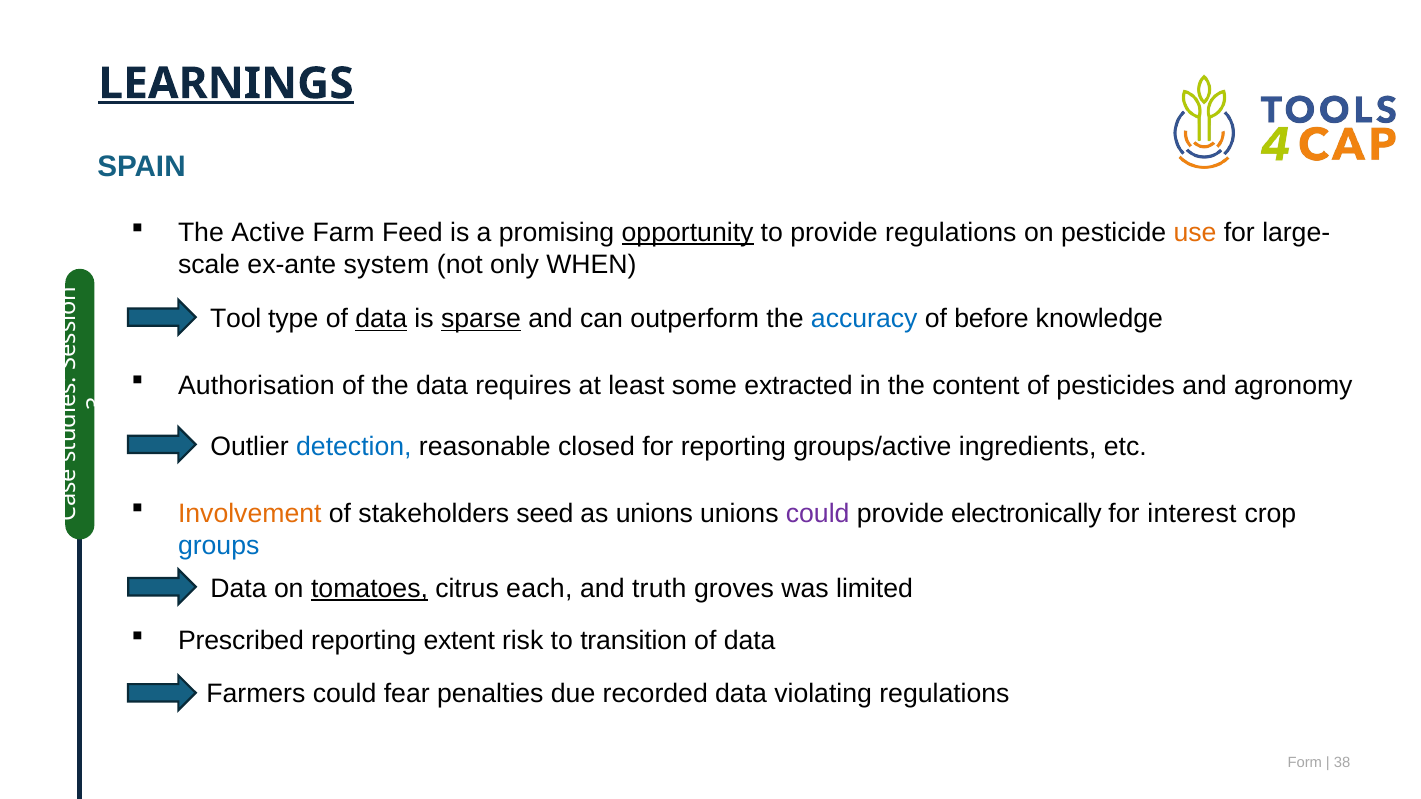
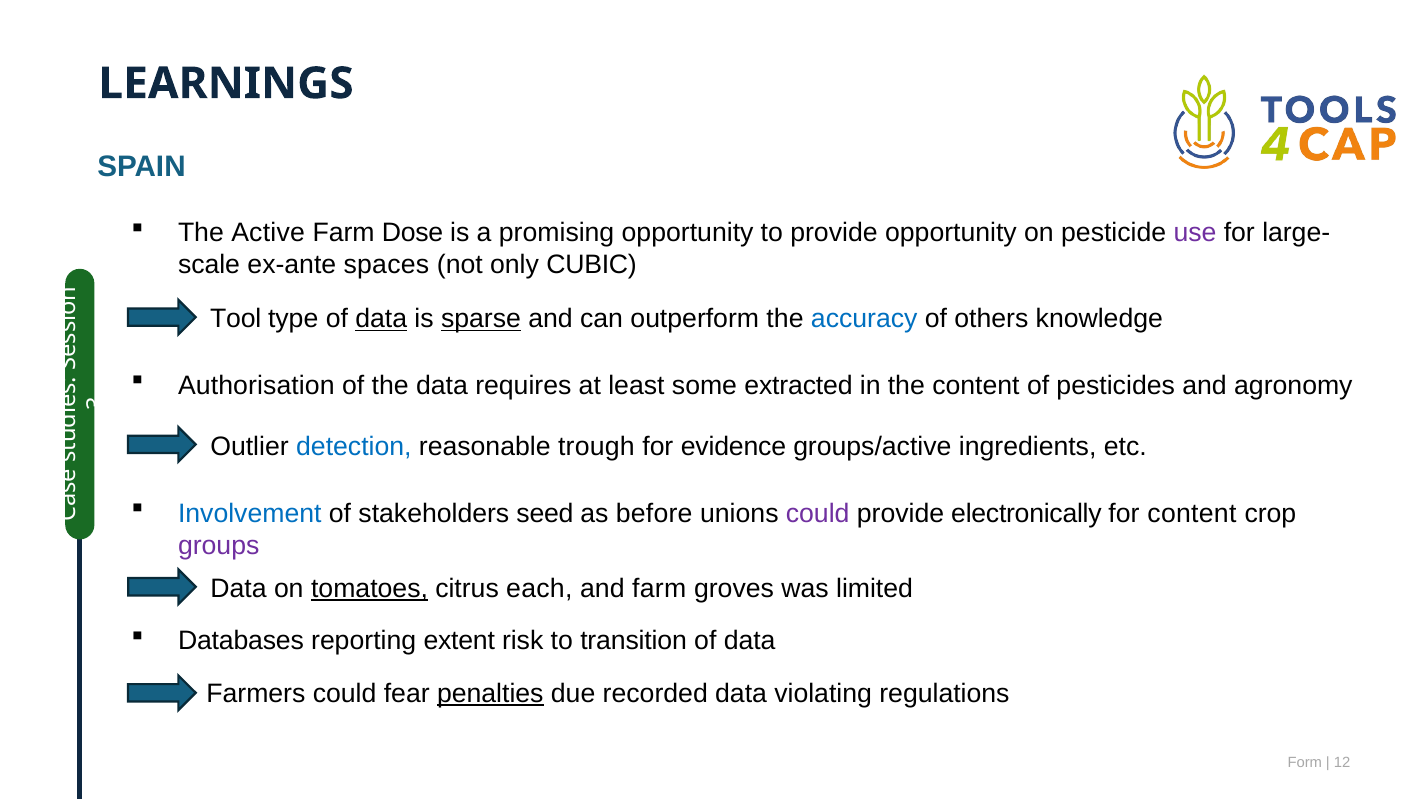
LEARNINGS underline: present -> none (226, 84)
Feed: Feed -> Dose (413, 233)
opportunity underline: present -> none (688, 233)
provide regulations: regulations -> opportunity (951, 233)
use colour: orange -> purple (1195, 233)
system: system -> spaces (386, 265)
WHEN: WHEN -> CUBIC (592, 265)
before: before -> others (991, 319)
closed: closed -> trough (596, 446)
for reporting: reporting -> evidence (733, 446)
Involvement colour: orange -> blue (250, 514)
as unions: unions -> before (654, 514)
for interest: interest -> content (1192, 514)
groups colour: blue -> purple (219, 545)
and truth: truth -> farm (659, 589)
Prescribed: Prescribed -> Databases (241, 641)
penalties underline: none -> present (490, 694)
38: 38 -> 12 (1342, 763)
